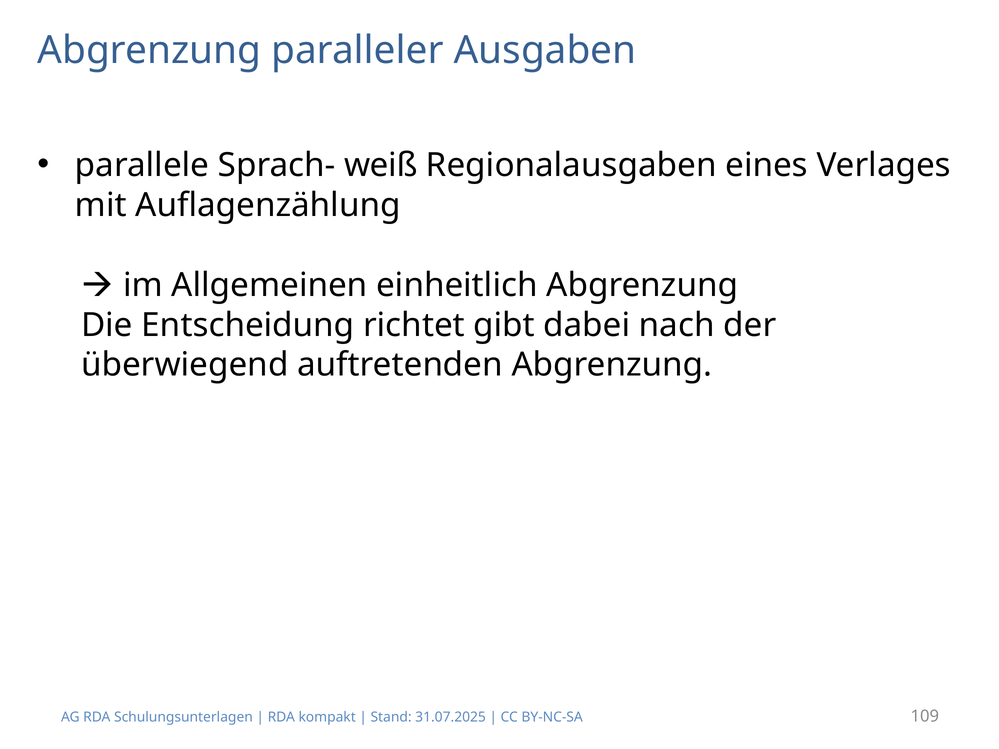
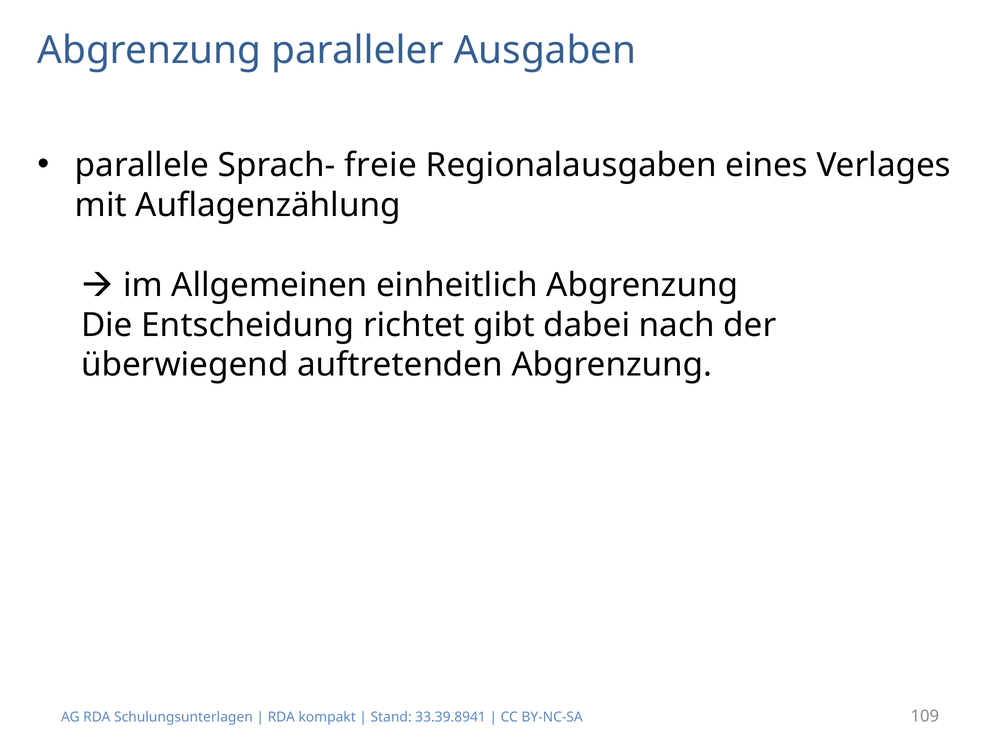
weiß: weiß -> freie (381, 165)
31.07.2025: 31.07.2025 -> 33.39.8941 (451, 717)
